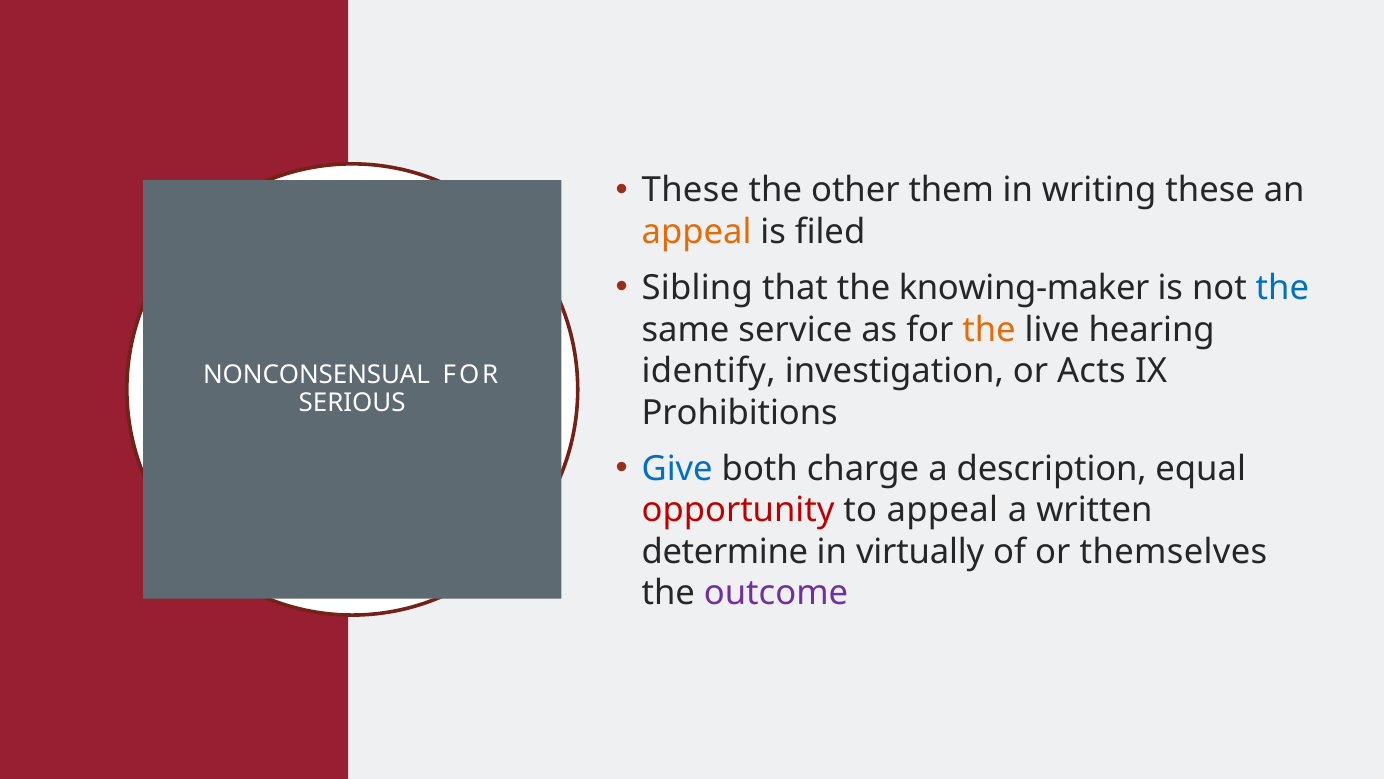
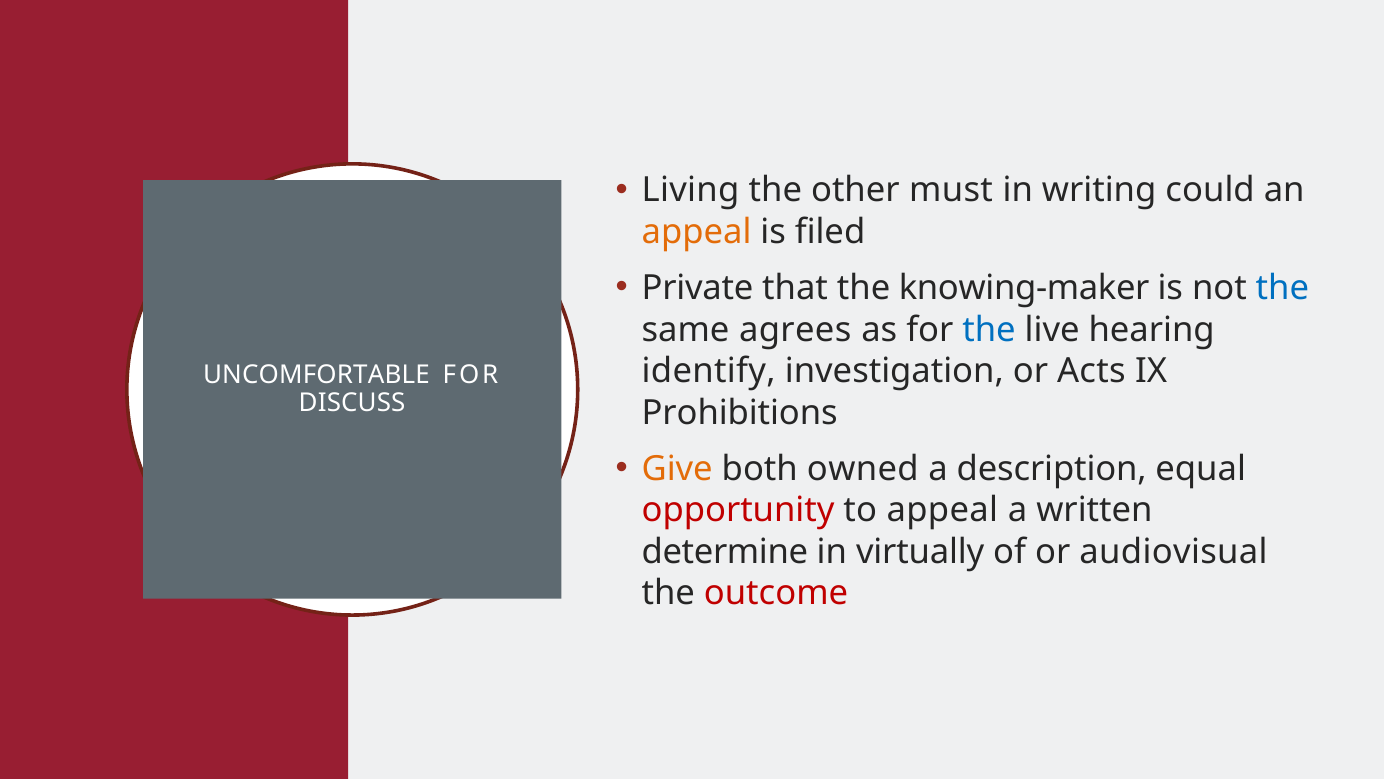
These: These -> Living (691, 190)
them: them -> must (951, 190)
writing these: these -> could (1210, 190)
Sibling: Sibling -> Private (698, 288)
service: service -> agrees (795, 329)
the colour: orange -> blue (989, 329)
NONCONSENSUAL: NONCONSENSUAL -> UNCOMFORTABLE (316, 375)
SERIOUS: SERIOUS -> DISCUSS (352, 403)
Give colour: blue -> orange (677, 468)
charge: charge -> owned (863, 468)
themselves: themselves -> audiovisual (1174, 551)
outcome colour: purple -> red (776, 593)
